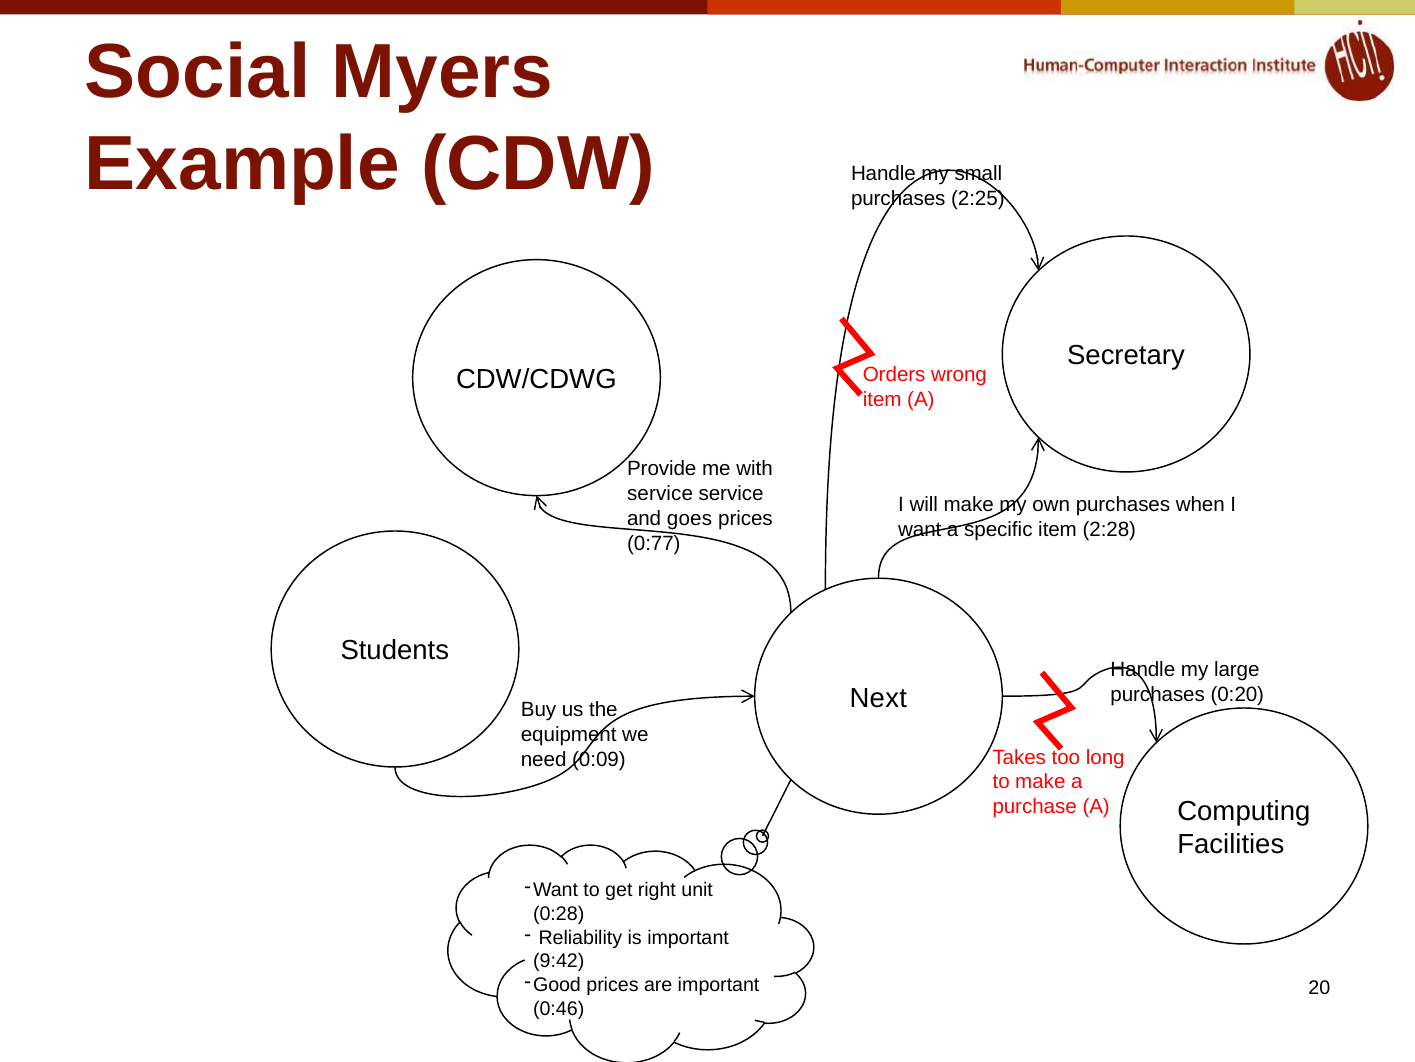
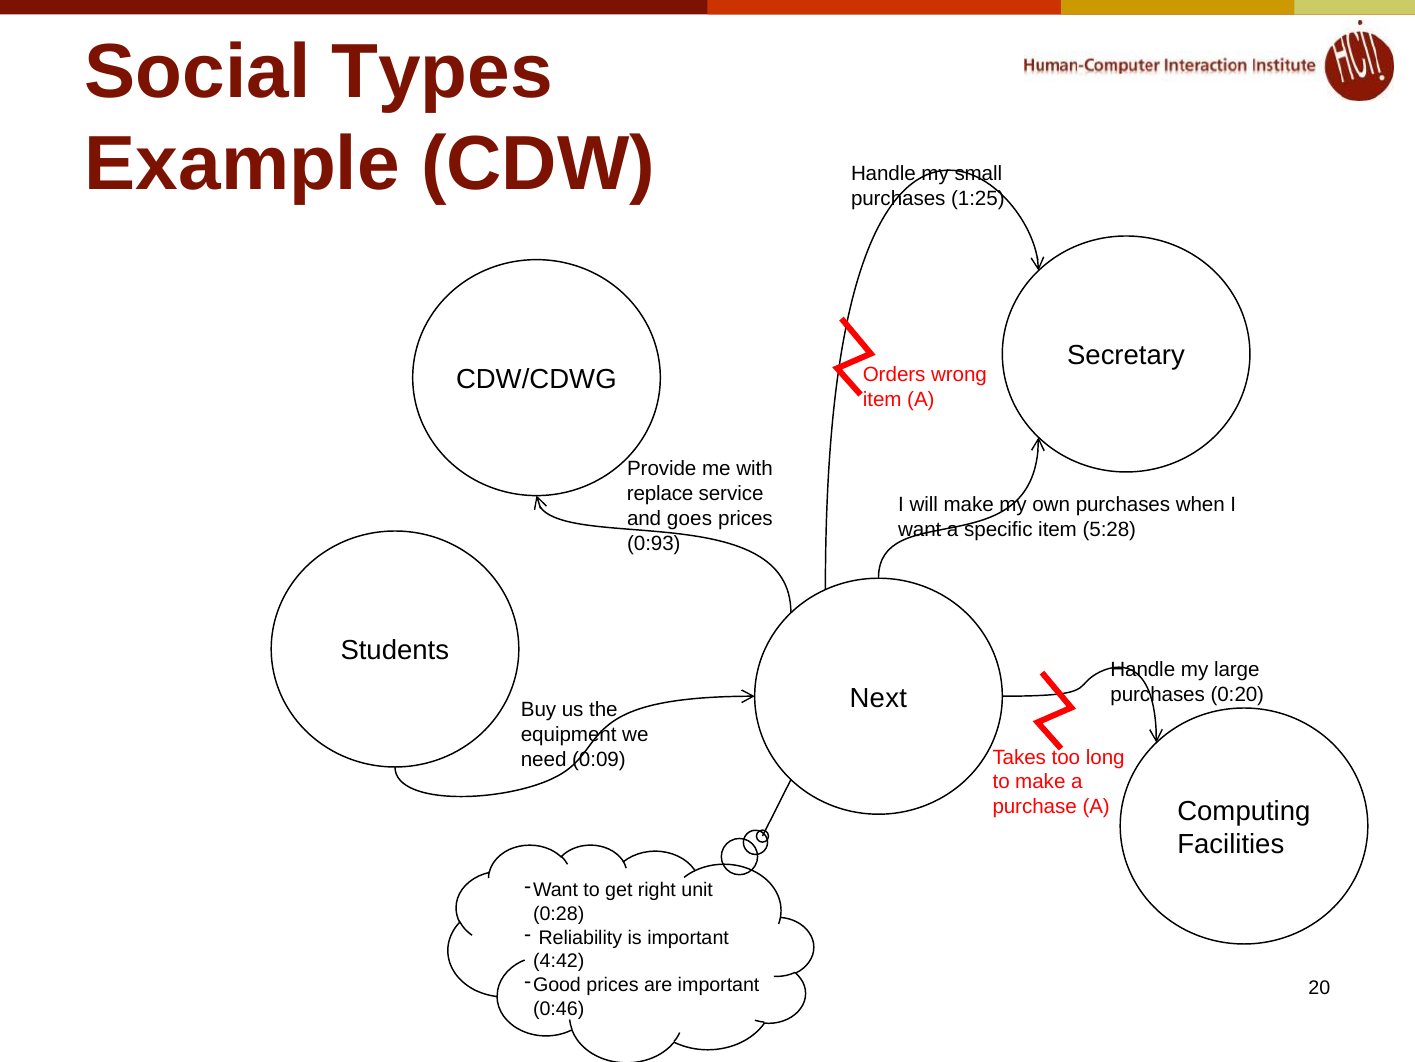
Myers: Myers -> Types (442, 73)
2:25: 2:25 -> 1:25 (978, 199)
service: service -> replace (660, 494)
2:28: 2:28 -> 5:28 (1109, 529)
0:77: 0:77 -> 0:93 (654, 543)
9:42: 9:42 -> 4:42 (559, 961)
